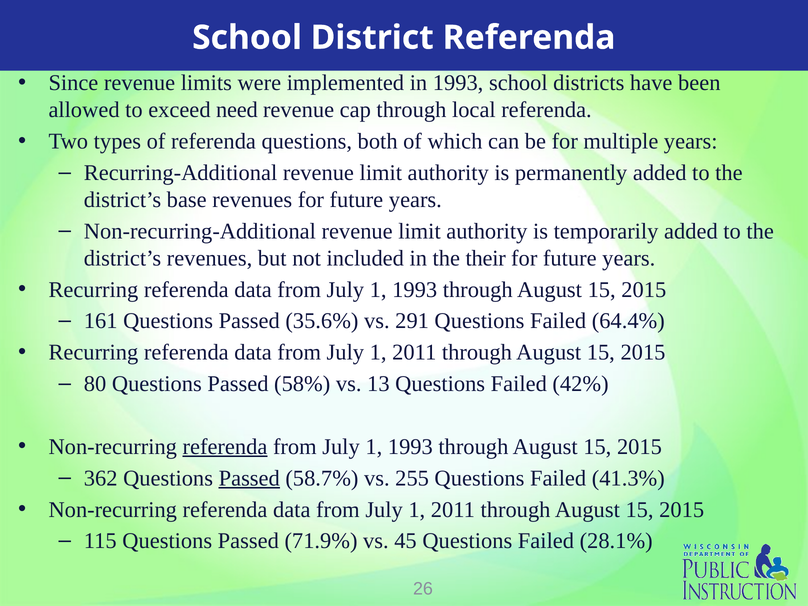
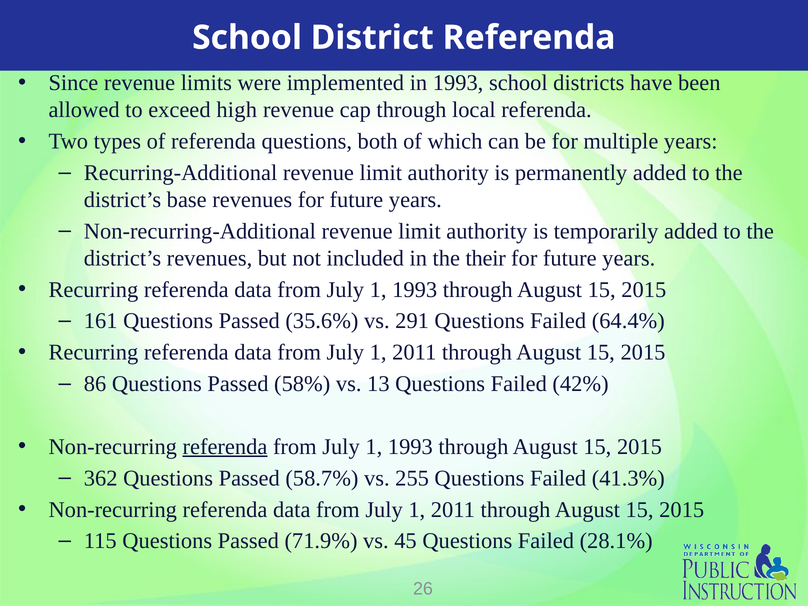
need: need -> high (237, 110)
80: 80 -> 86 (95, 384)
Passed underline: present -> none (249, 478)
